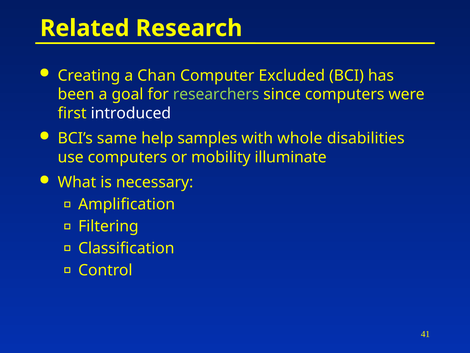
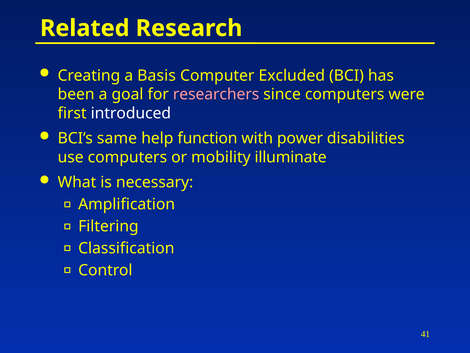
Chan: Chan -> Basis (157, 76)
researchers colour: light green -> pink (216, 94)
samples: samples -> function (207, 138)
whole: whole -> power (300, 138)
